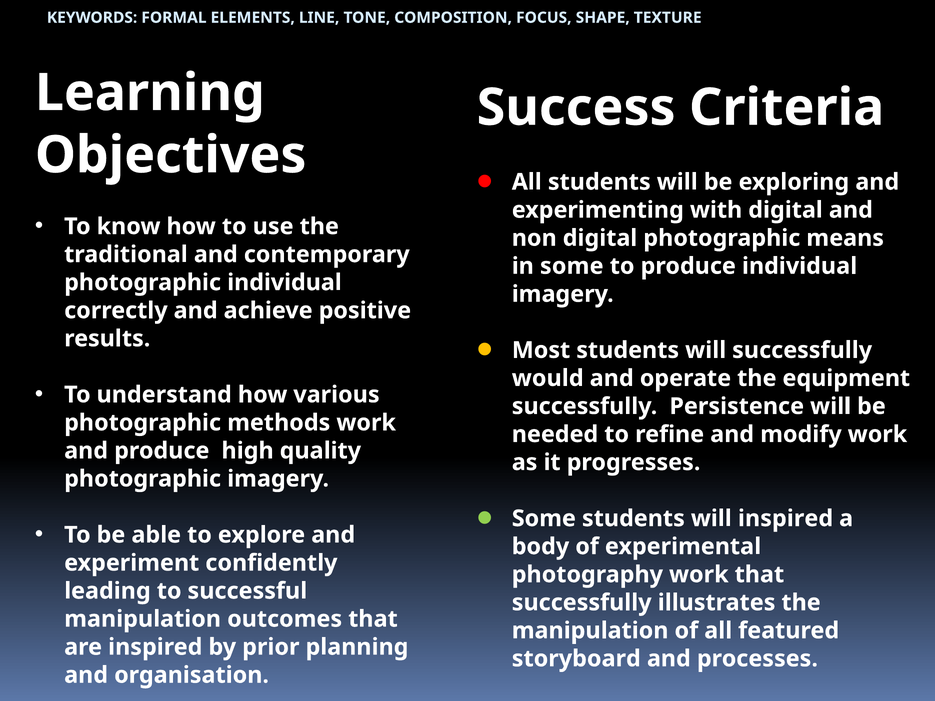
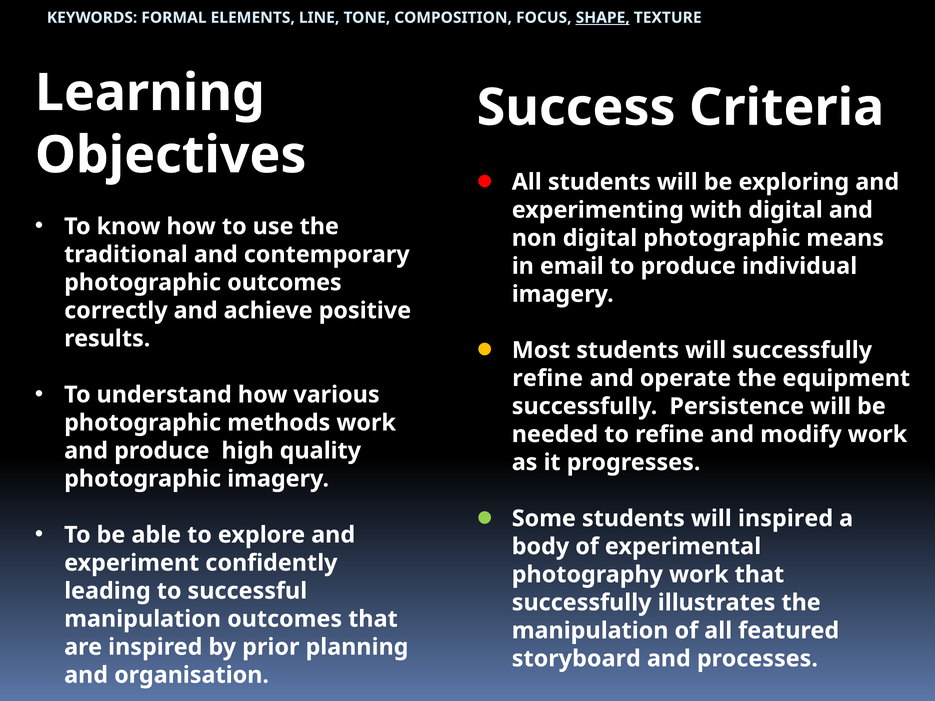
SHAPE underline: none -> present (603, 18)
in some: some -> email (572, 266)
photographic individual: individual -> outcomes (284, 283)
would: would -> refine (548, 378)
